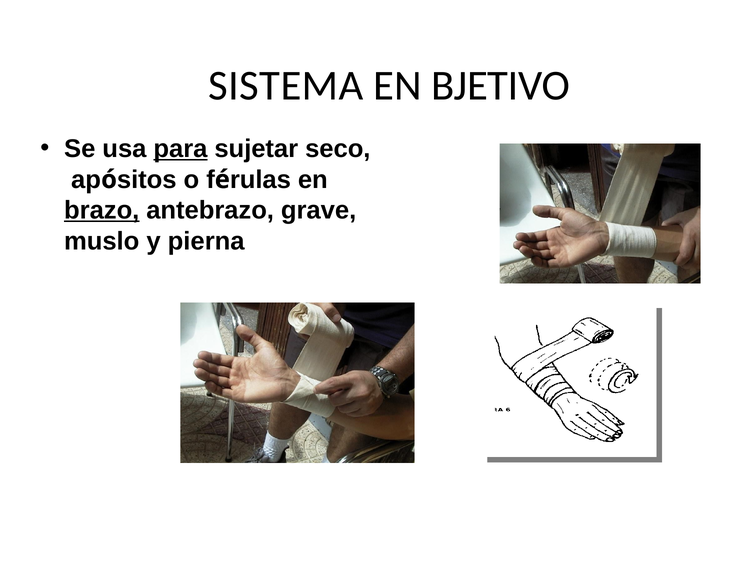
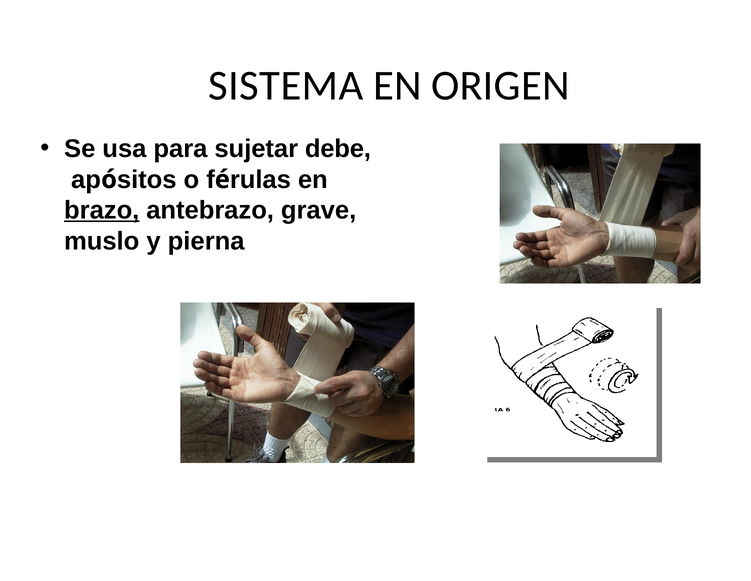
BJETIVO: BJETIVO -> ORIGEN (500, 86)
para underline: present -> none (180, 149)
seco: seco -> debe (338, 149)
